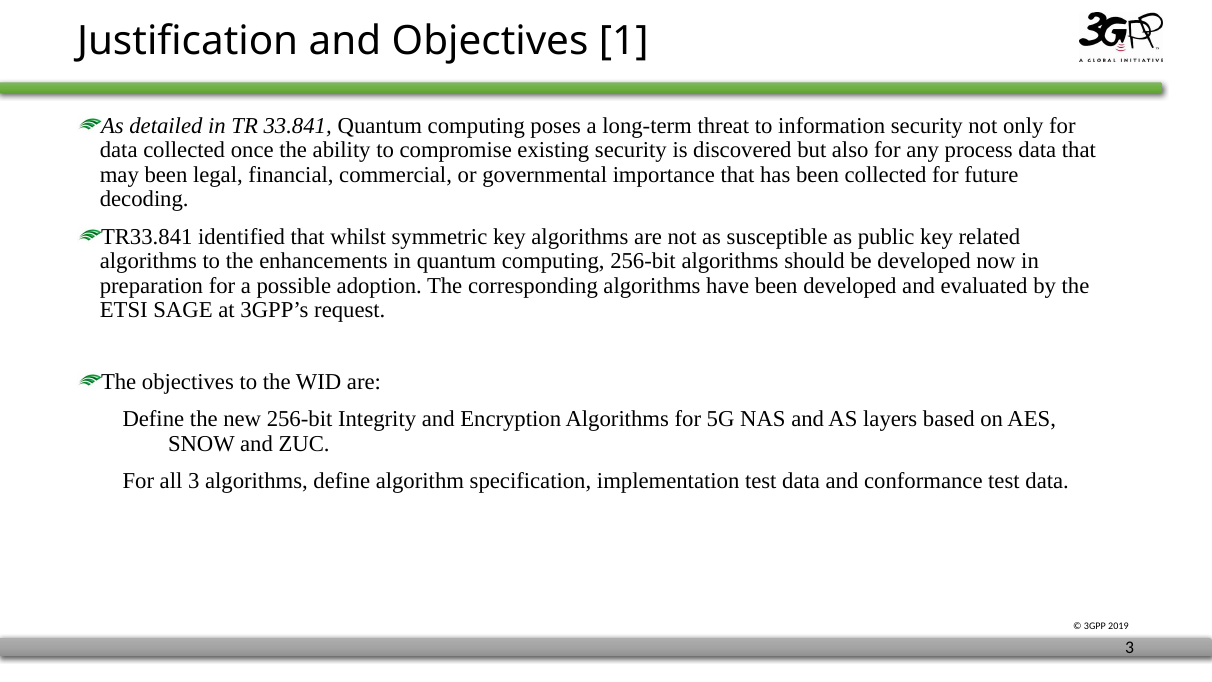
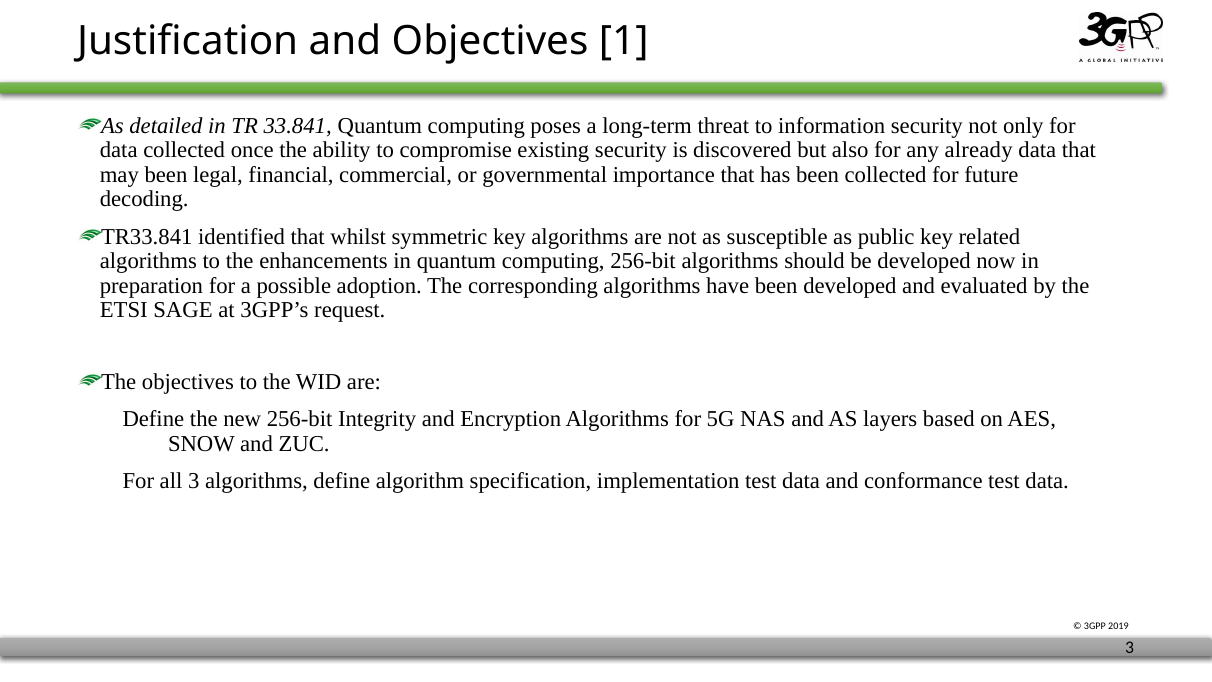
process: process -> already (979, 150)
